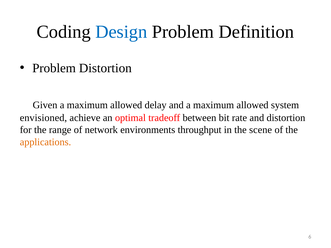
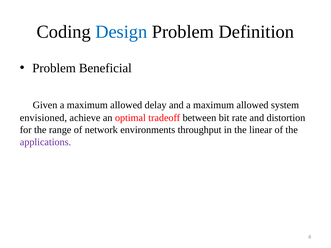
Problem Distortion: Distortion -> Beneficial (105, 68)
scene: scene -> linear (261, 130)
applications colour: orange -> purple (45, 142)
